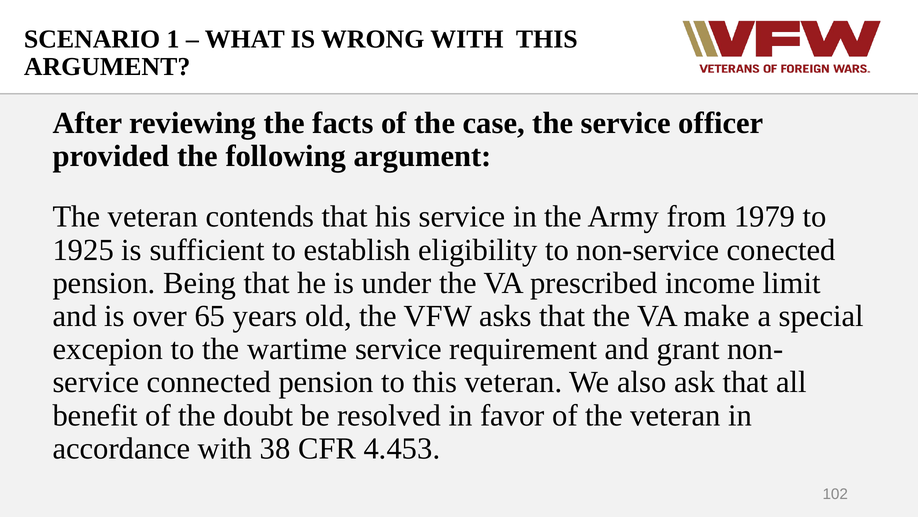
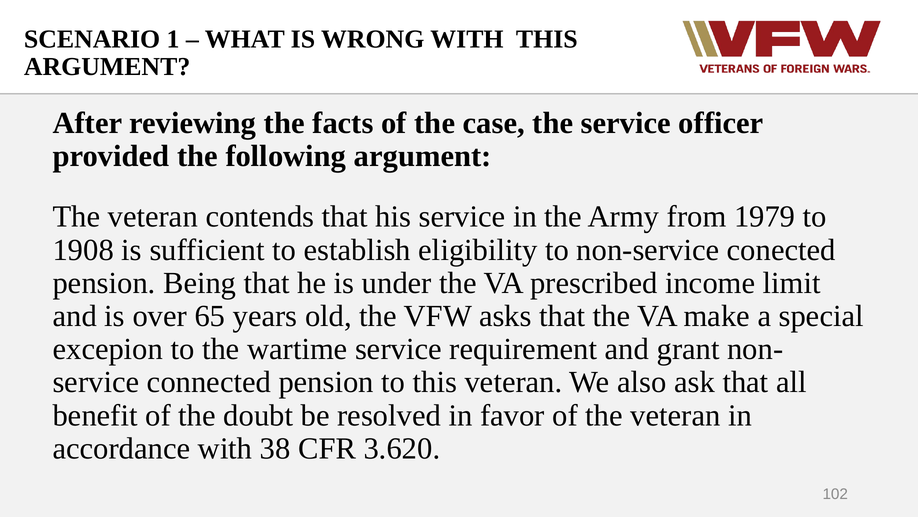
1925: 1925 -> 1908 (83, 250)
4.453: 4.453 -> 3.620 (402, 448)
